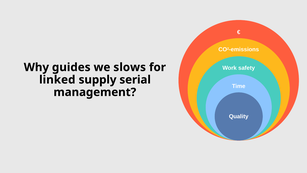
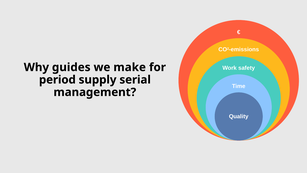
slows: slows -> make (130, 67)
linked: linked -> period (57, 80)
